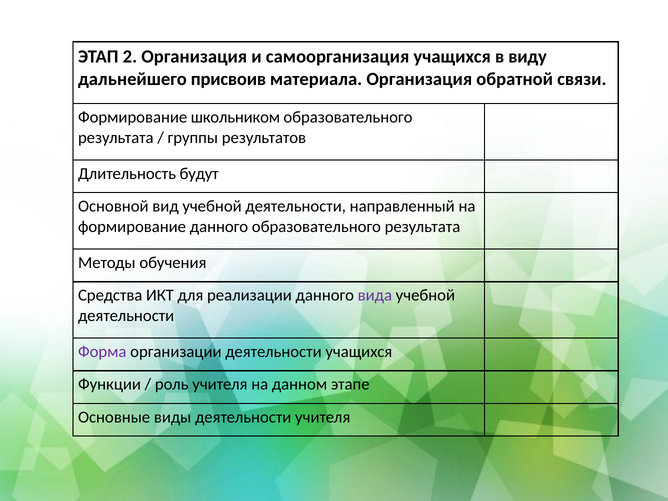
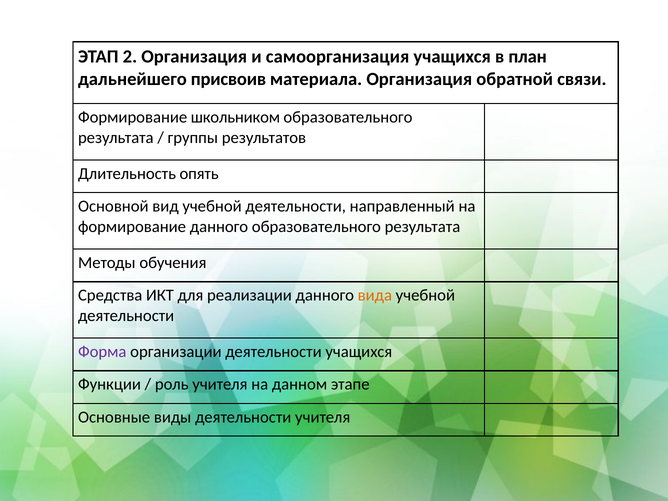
виду: виду -> план (528, 57)
будут: будут -> опять (199, 174)
вида colour: purple -> orange (375, 295)
